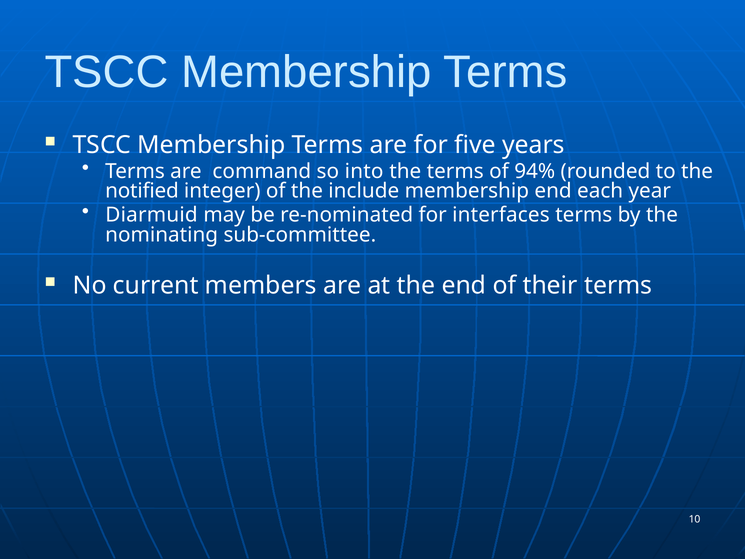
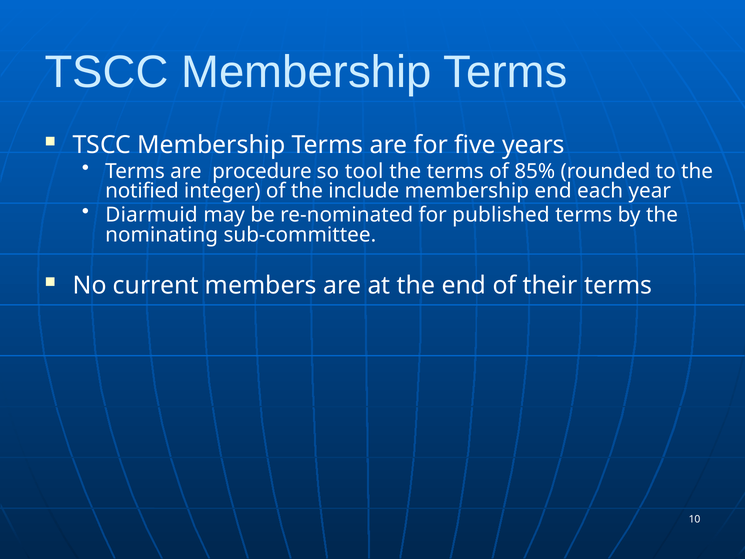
command: command -> procedure (262, 171)
into: into -> tool (364, 171)
94%: 94% -> 85% (535, 171)
interfaces: interfaces -> published (501, 215)
